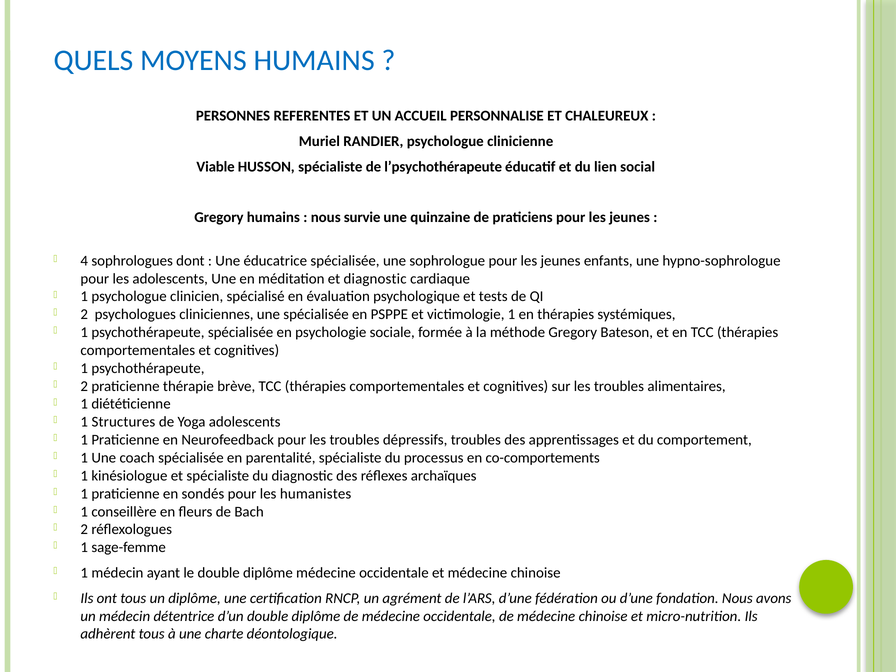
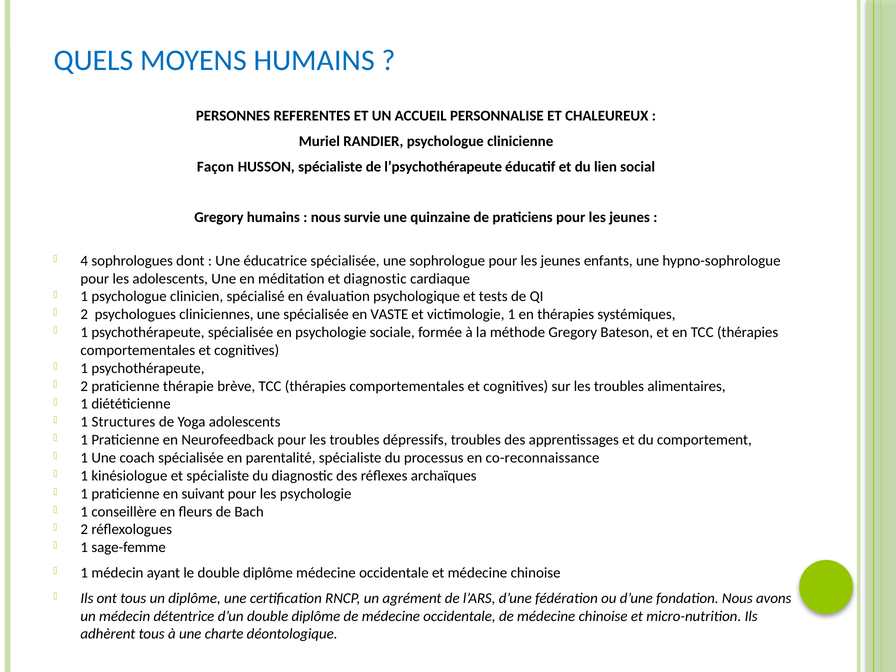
Viable: Viable -> Façon (215, 167)
PSPPE: PSPPE -> VASTE (389, 314)
co-comportements: co-comportements -> co-reconnaissance (543, 458)
sondés: sondés -> suivant (203, 494)
les humanistes: humanistes -> psychologie (316, 494)
